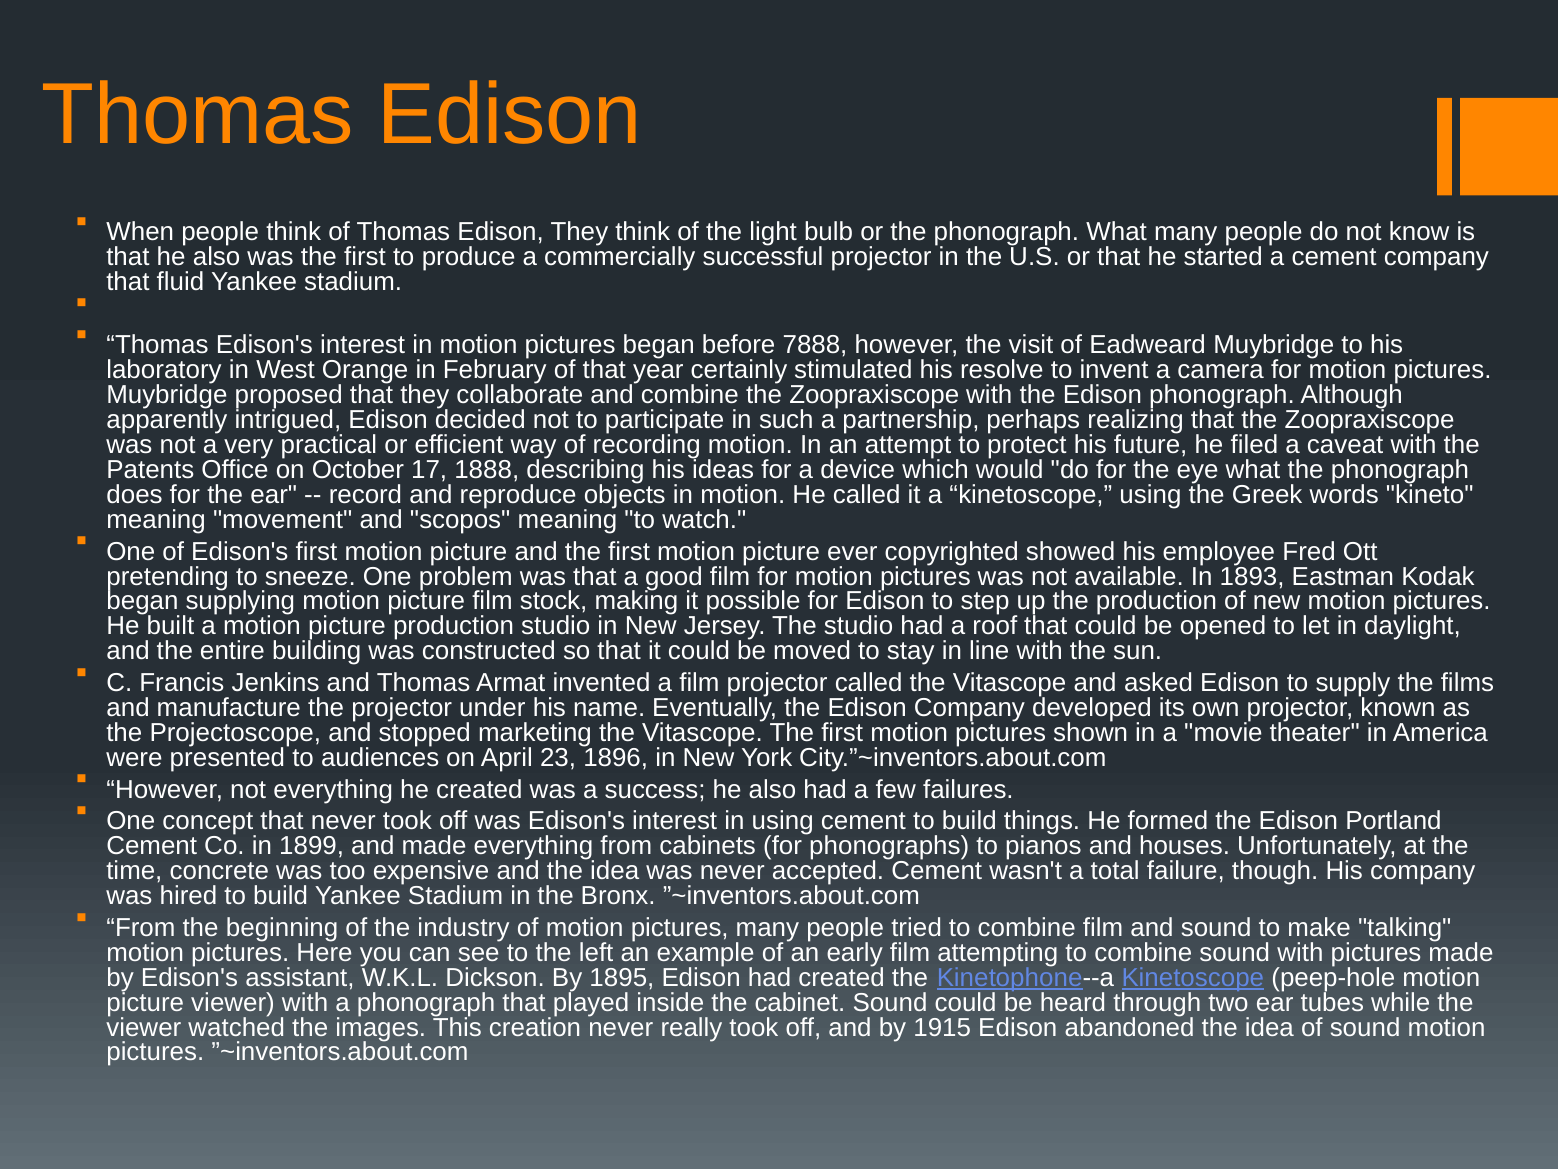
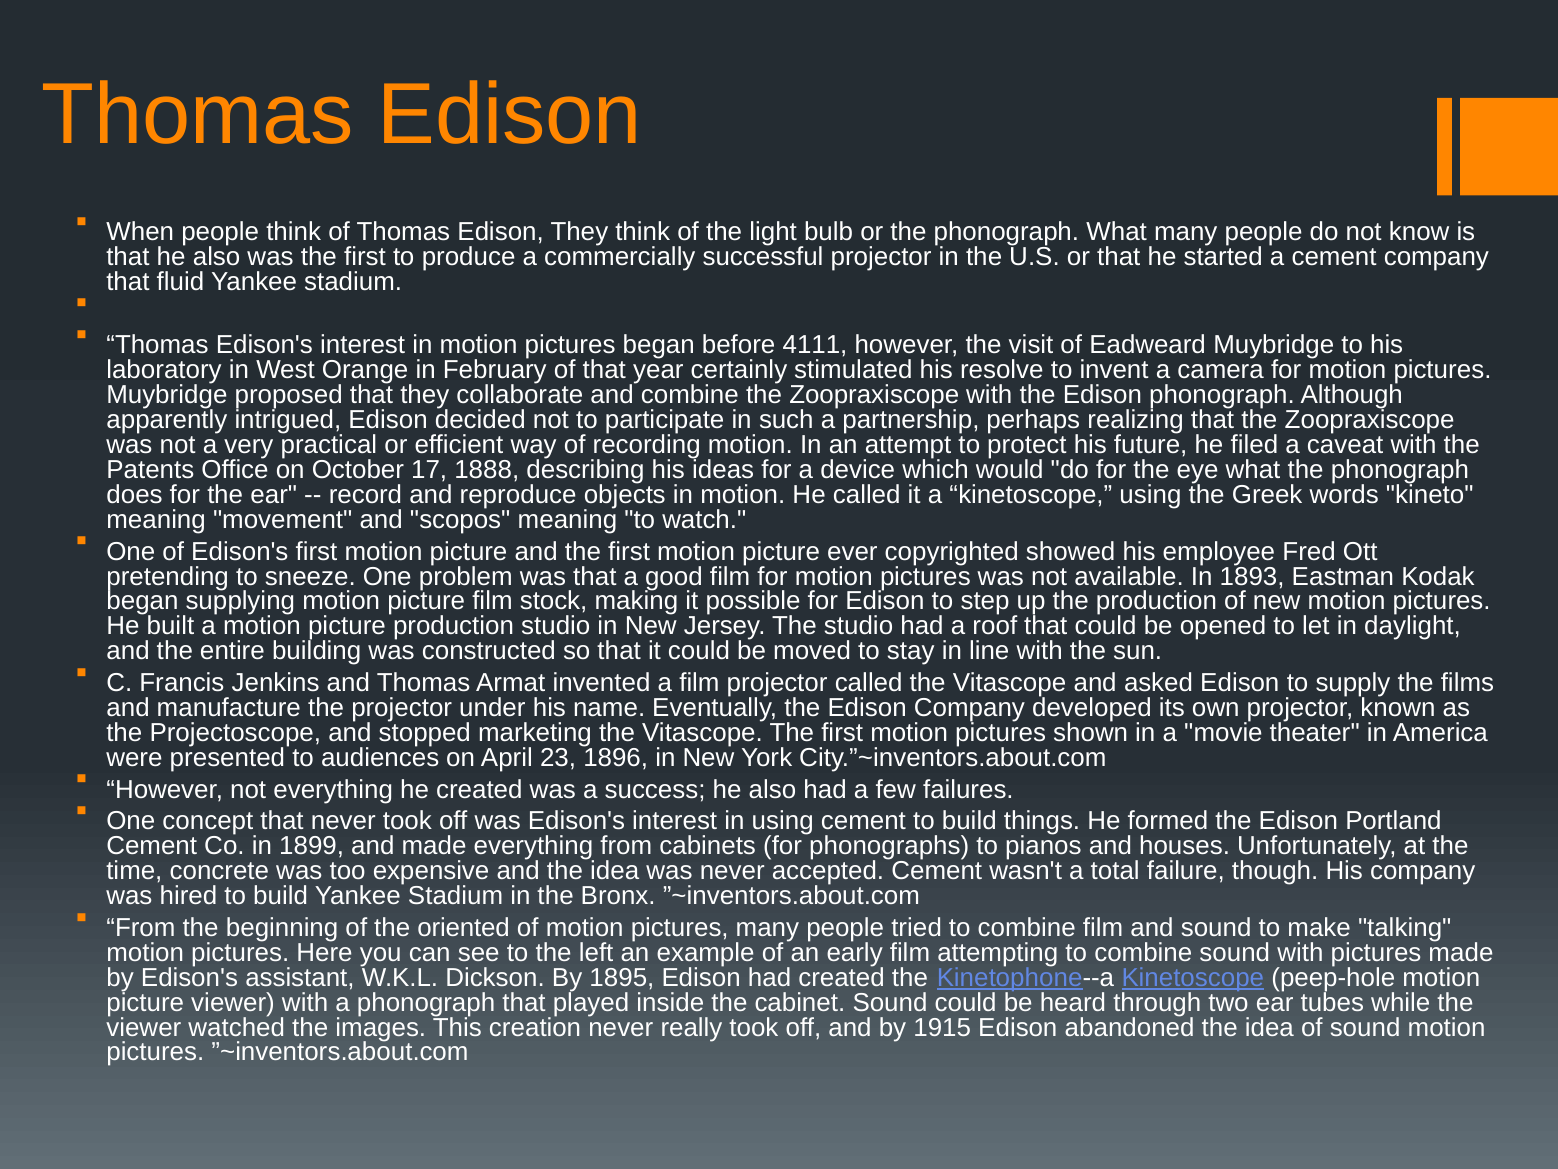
7888: 7888 -> 4111 (815, 345)
industry: industry -> oriented (464, 927)
